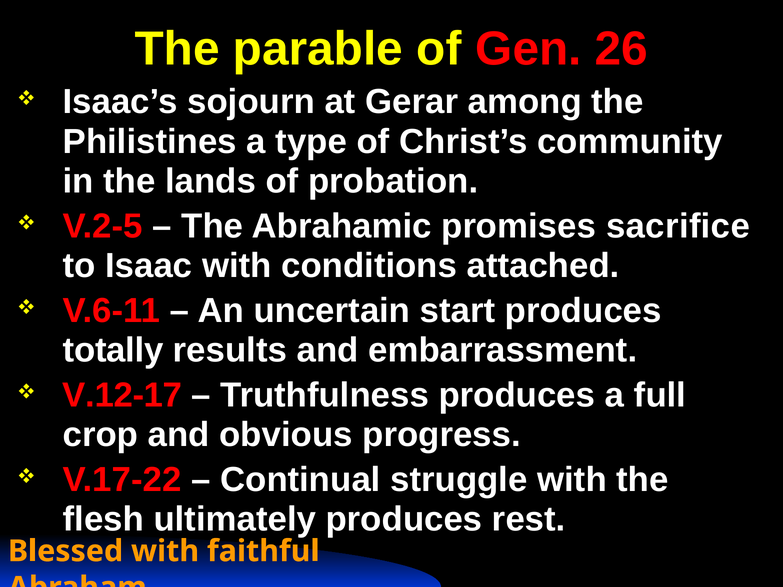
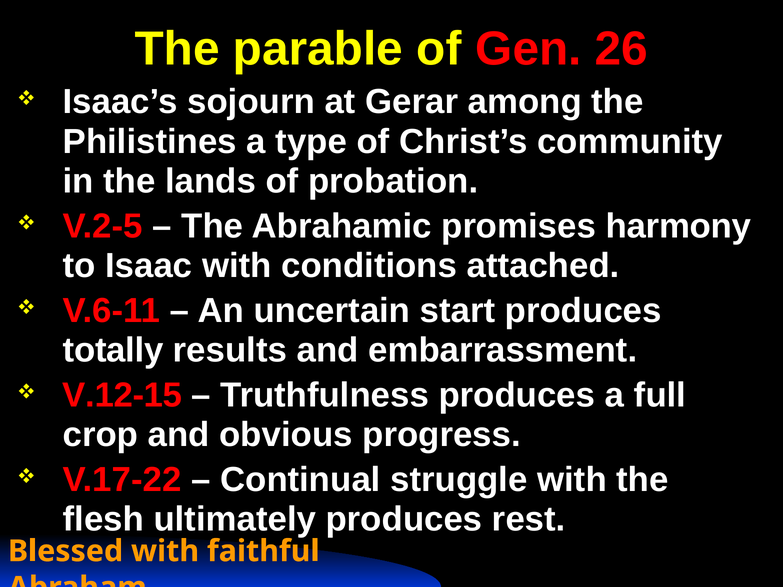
sacrifice: sacrifice -> harmony (678, 226)
V.12-17: V.12-17 -> V.12-15 (122, 395)
